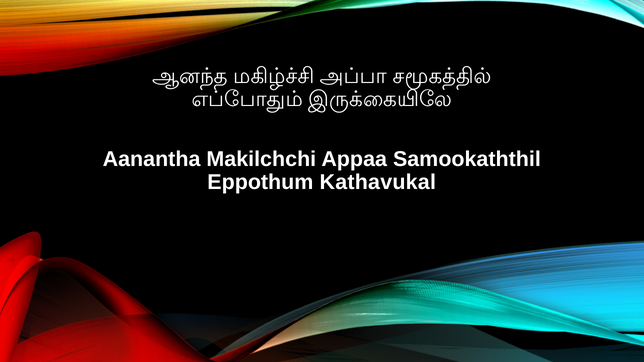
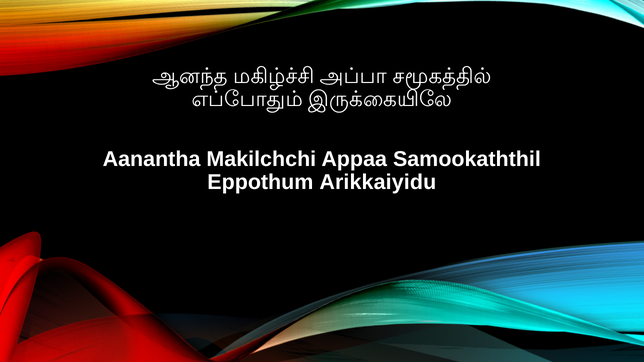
Kathavukal: Kathavukal -> Arikkaiyidu (378, 182)
